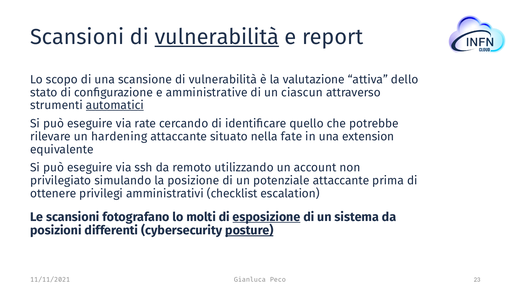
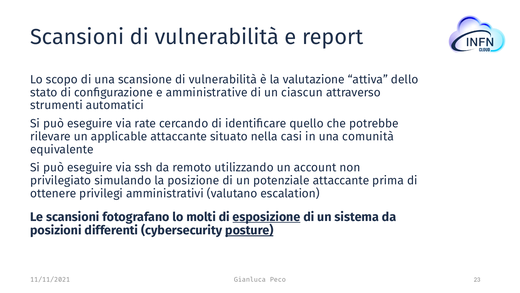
vulnerabilità underline: present -> none (217, 37)
automatici underline: present -> none (115, 105)
hardening: hardening -> applicable (119, 136)
fate: fate -> casi (291, 136)
extension: extension -> comunità (368, 136)
checklist: checklist -> valutano (232, 193)
